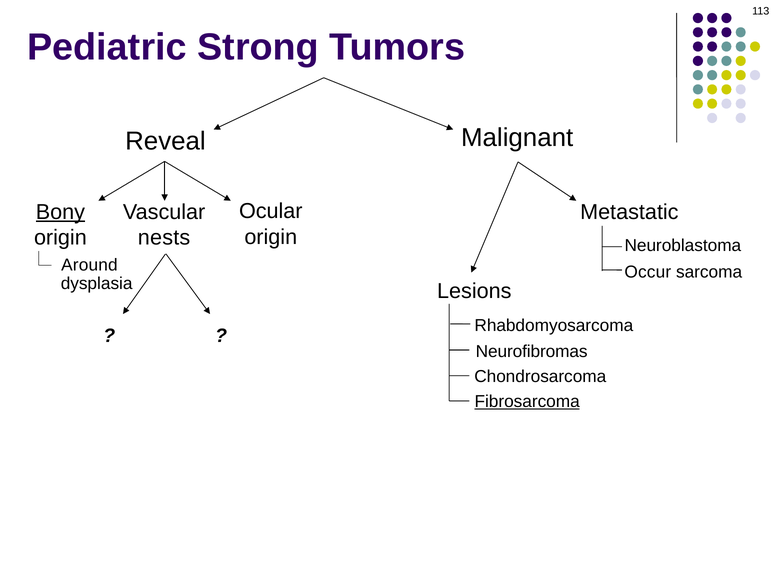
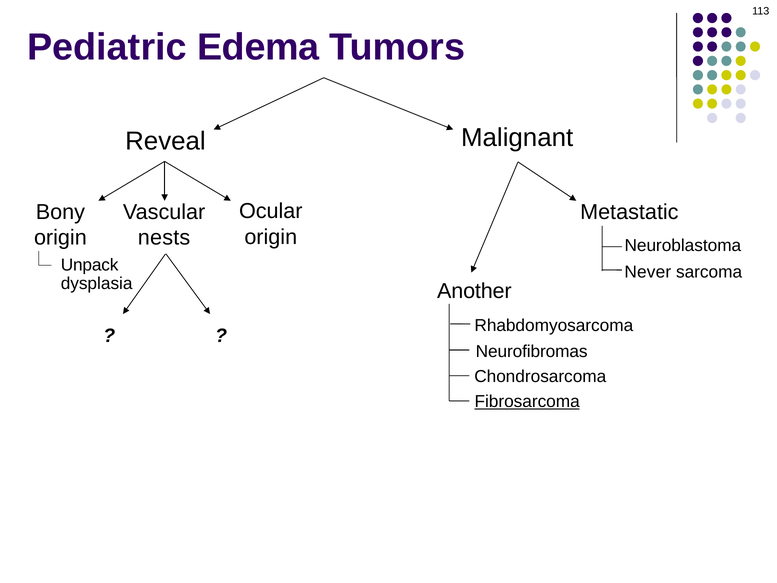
Strong: Strong -> Edema (258, 47)
Bony underline: present -> none (60, 212)
Around: Around -> Unpack (90, 265)
Occur: Occur -> Never (648, 272)
Lesions: Lesions -> Another (474, 291)
